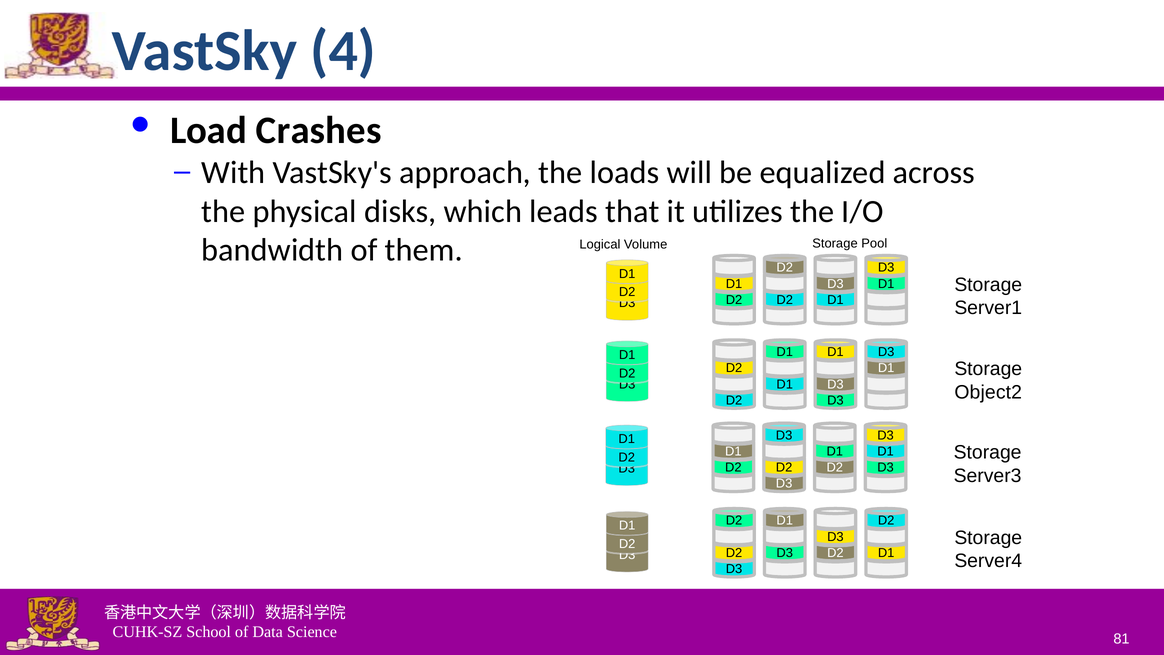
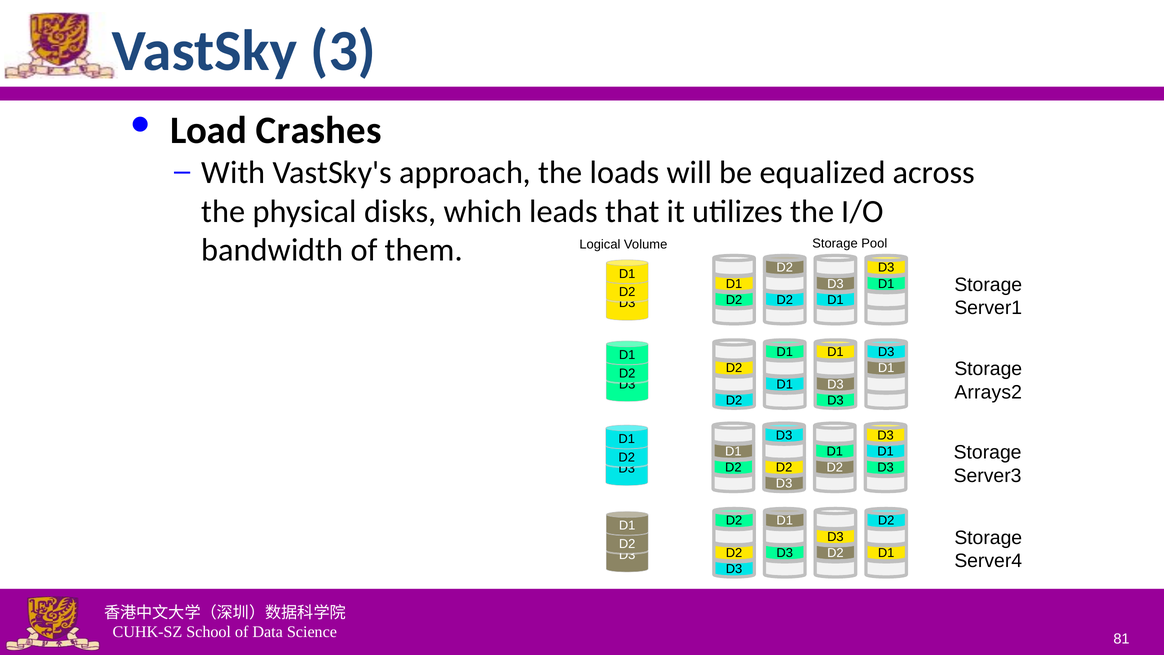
4: 4 -> 3 (343, 51)
Object2: Object2 -> Arrays2 (988, 392)
